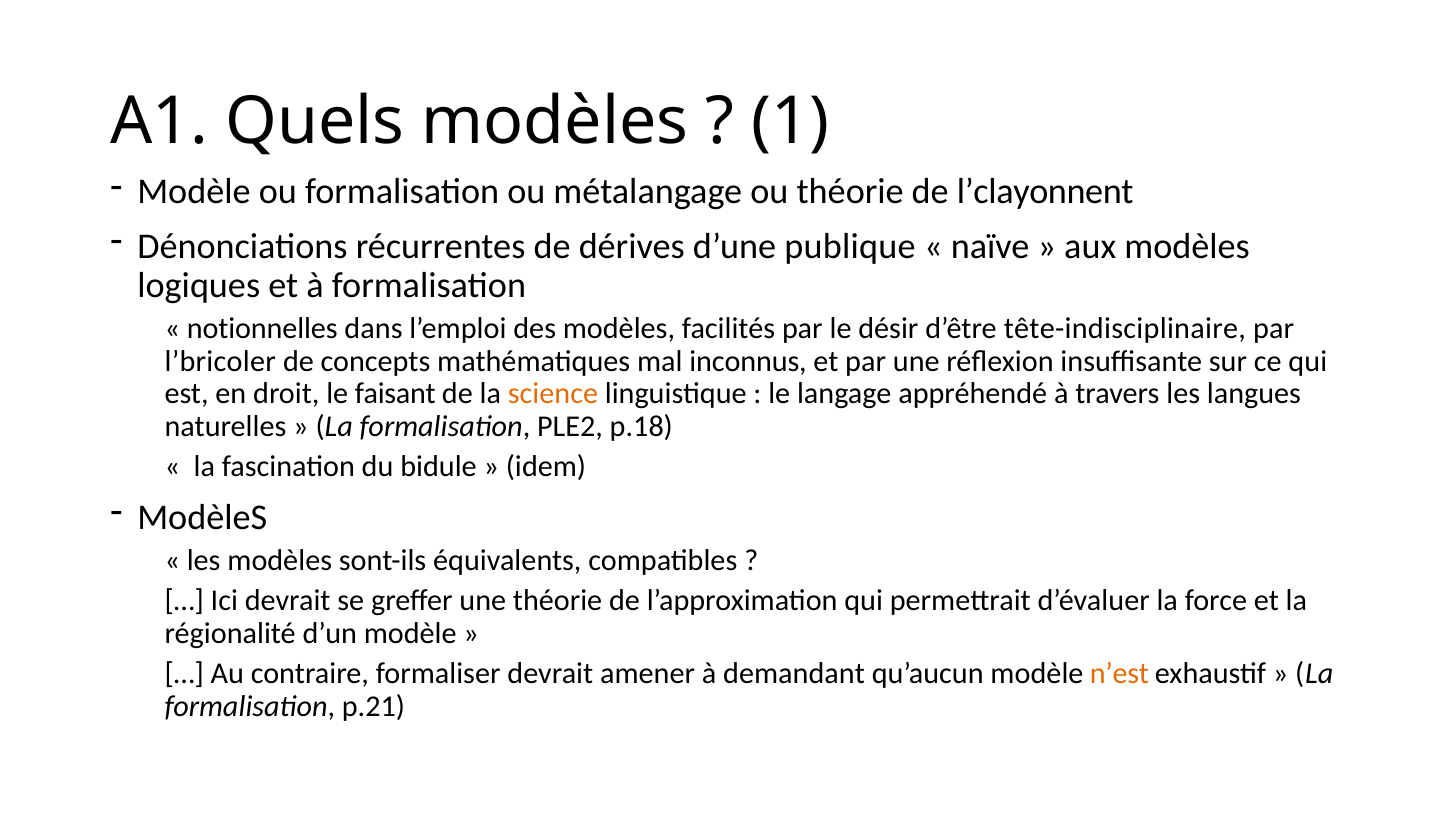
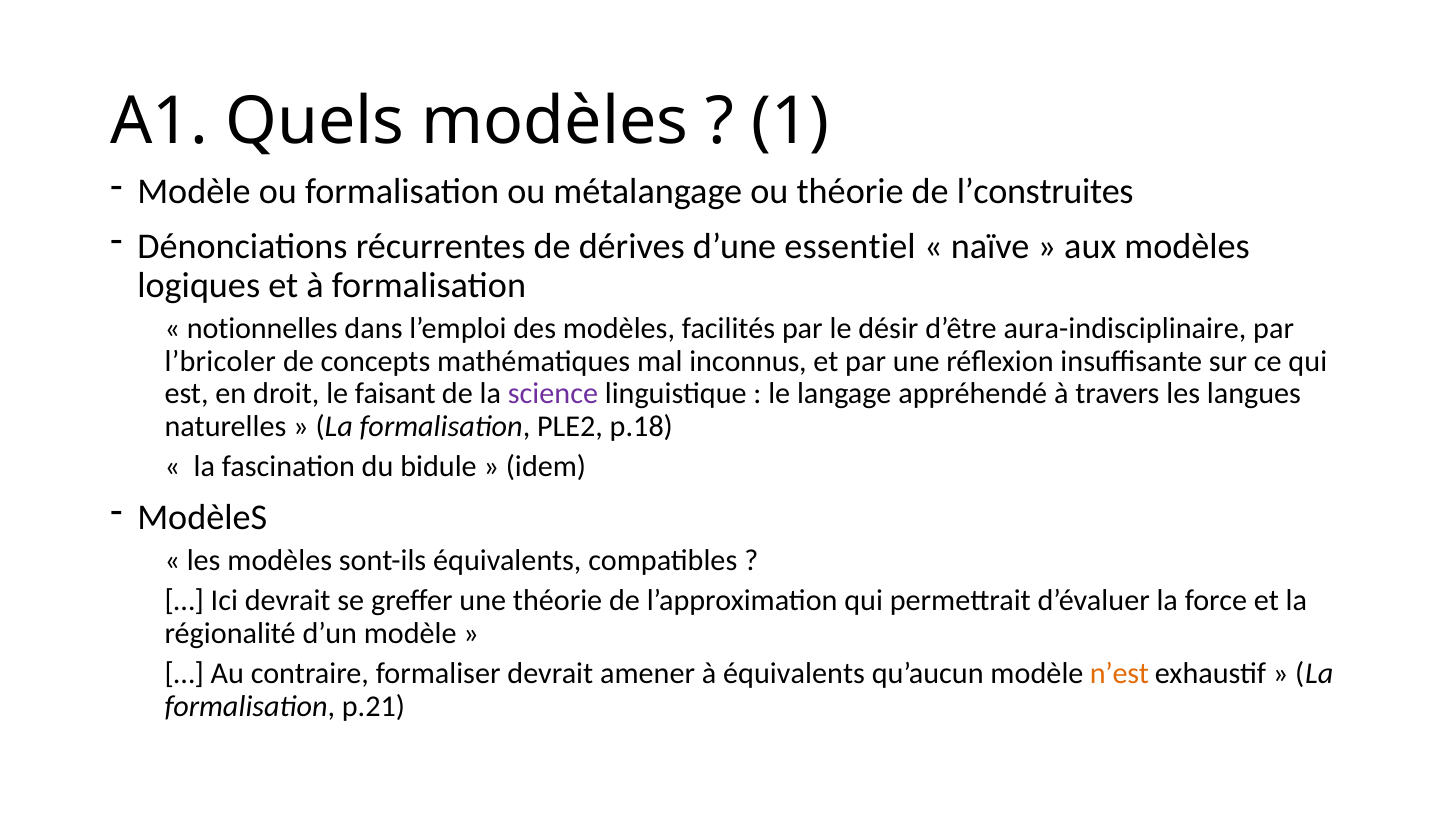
l’clayonnent: l’clayonnent -> l’construites (1045, 192)
publique: publique -> essentiel (850, 246)
tête-indisciplinaire: tête-indisciplinaire -> aura-indisciplinaire (1125, 329)
science colour: orange -> purple (553, 394)
à demandant: demandant -> équivalents (794, 674)
